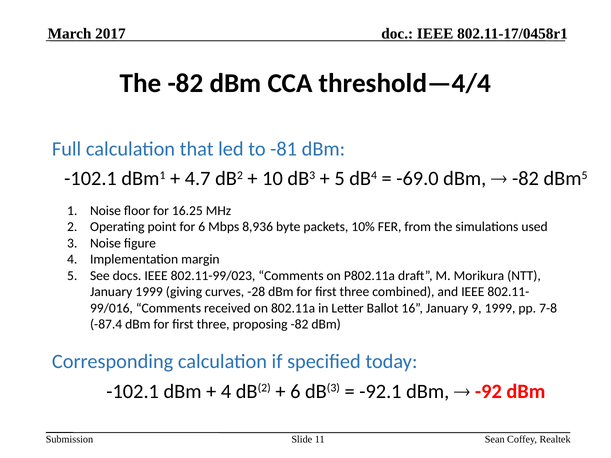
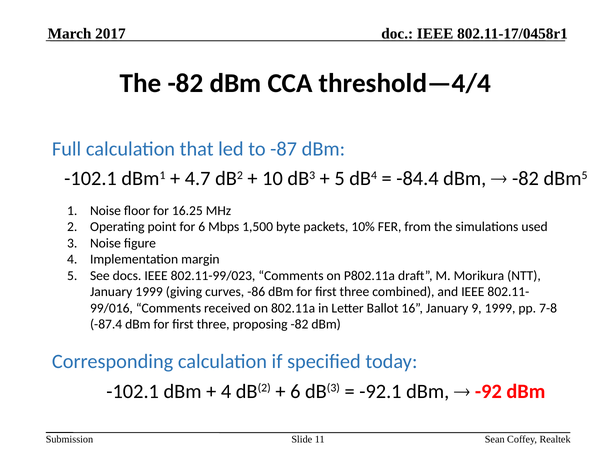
-81: -81 -> -87 (284, 149)
-69.0: -69.0 -> -84.4 (417, 179)
8,936: 8,936 -> 1,500 (258, 227)
-28: -28 -> -86 (256, 292)
